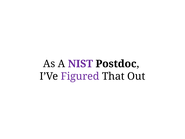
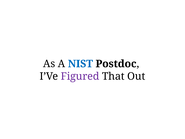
NIST colour: purple -> blue (80, 64)
